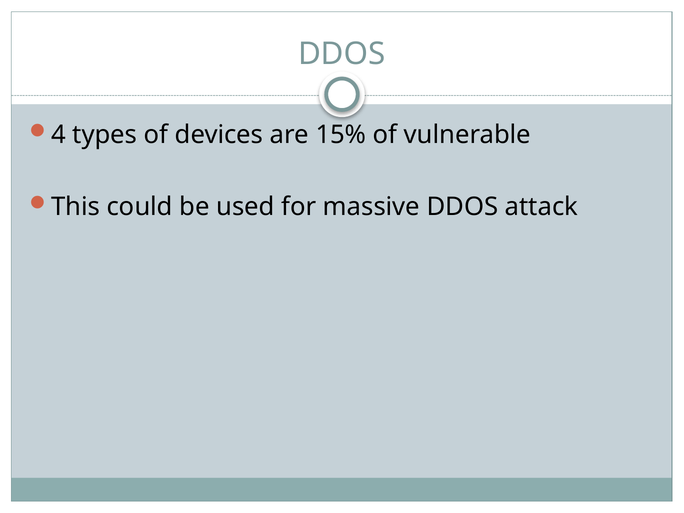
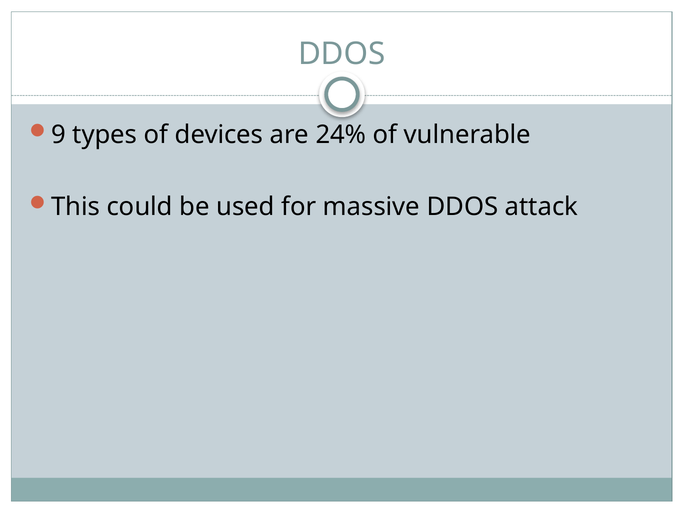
4: 4 -> 9 (58, 135)
15%: 15% -> 24% (341, 135)
